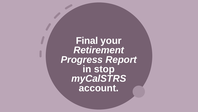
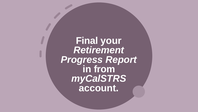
stop: stop -> from (104, 69)
